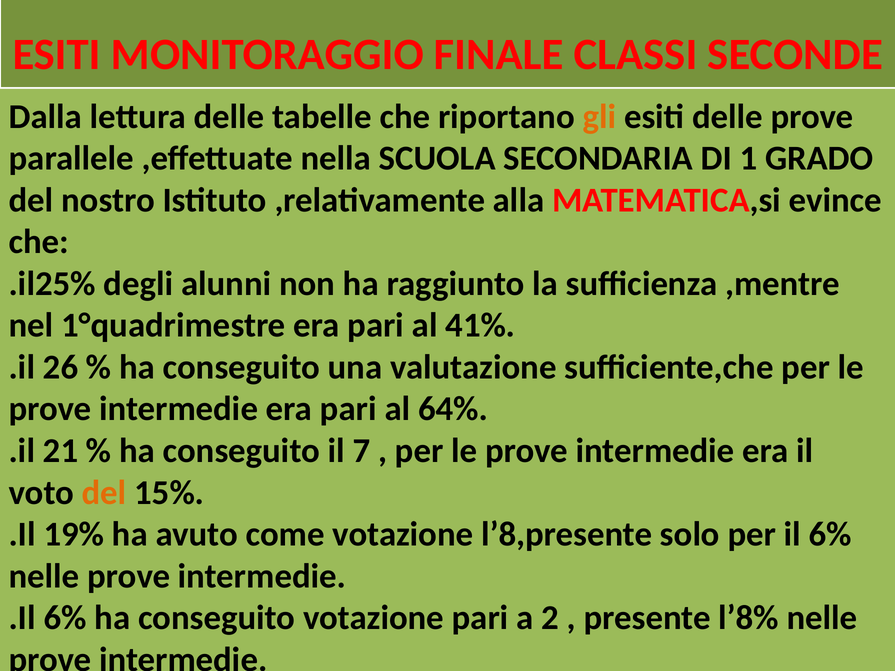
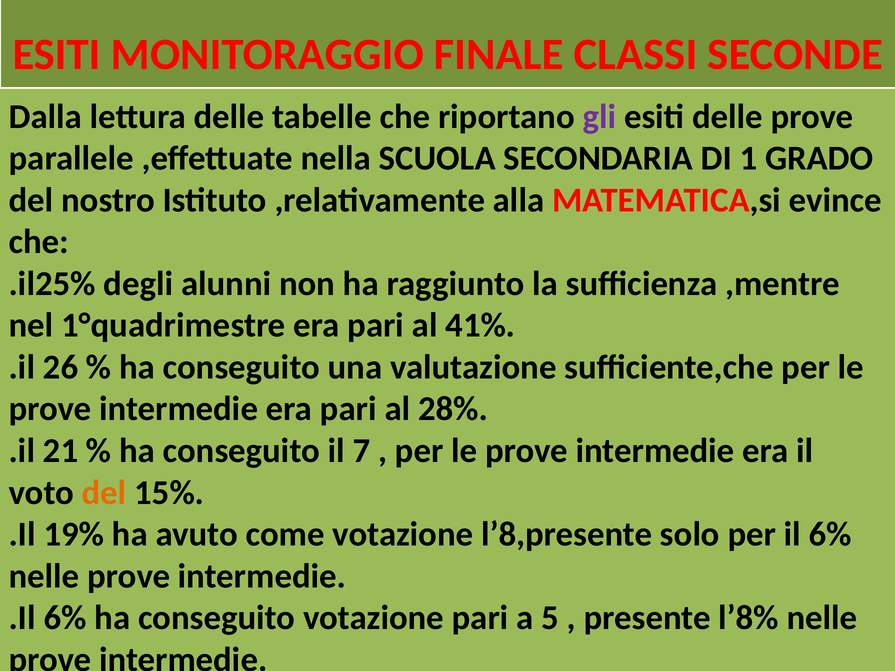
gli colour: orange -> purple (599, 117)
64%: 64% -> 28% (453, 409)
2: 2 -> 5 (550, 618)
